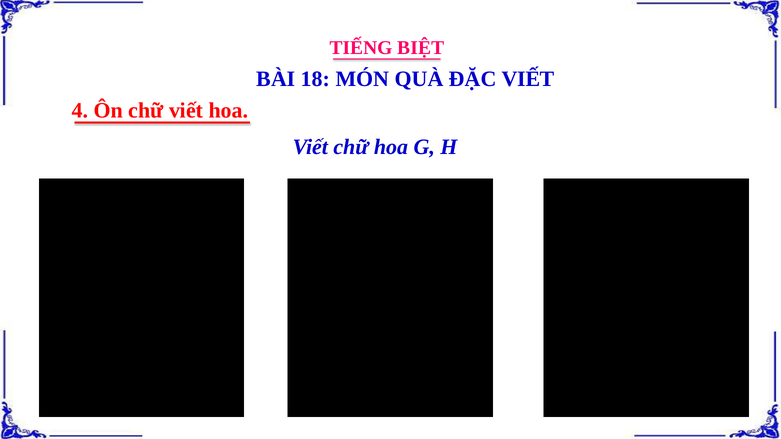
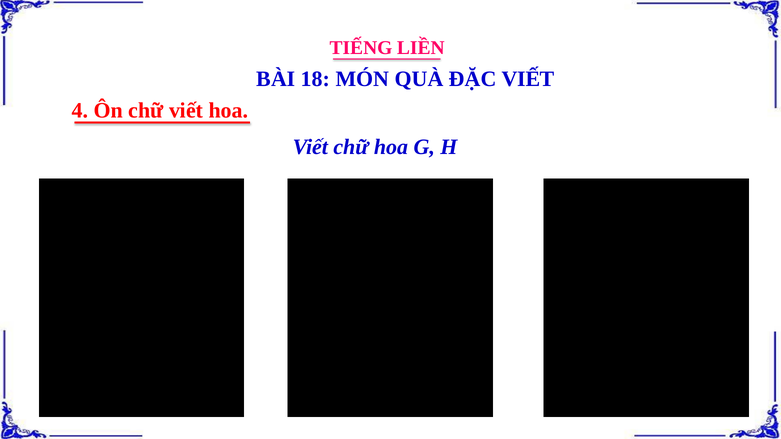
BIỆT: BIỆT -> LIỀN (421, 48)
